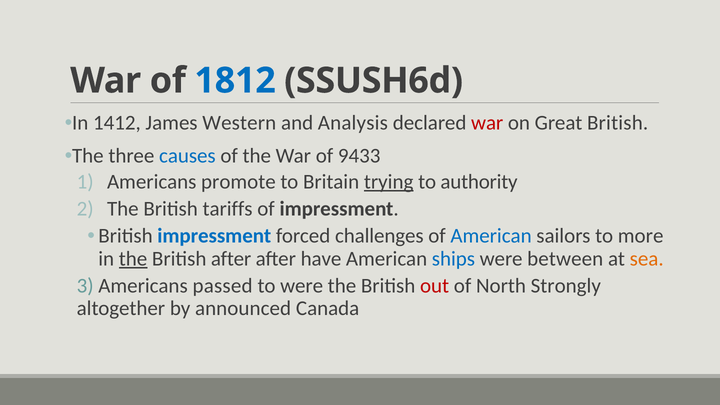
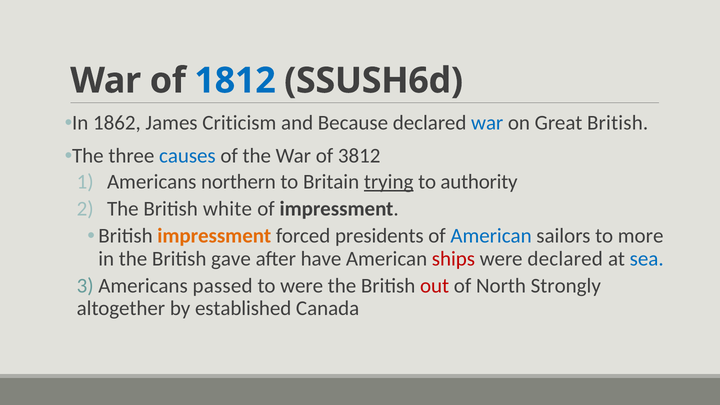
1412: 1412 -> 1862 (117, 123)
Western: Western -> Criticism (239, 123)
Analysis: Analysis -> Because (353, 123)
war colour: red -> blue (487, 123)
9433: 9433 -> 3812 (359, 156)
promote: promote -> northern (238, 182)
tariffs: tariffs -> white (227, 209)
impressment colour: blue -> orange (214, 236)
challenges: challenges -> presidents (379, 236)
the underline: present -> none (133, 259)
British after: after -> gave (231, 259)
ships colour: blue -> red (453, 259)
were between: between -> declared (565, 259)
sea colour: orange -> blue (647, 259)
announced: announced -> established (243, 308)
